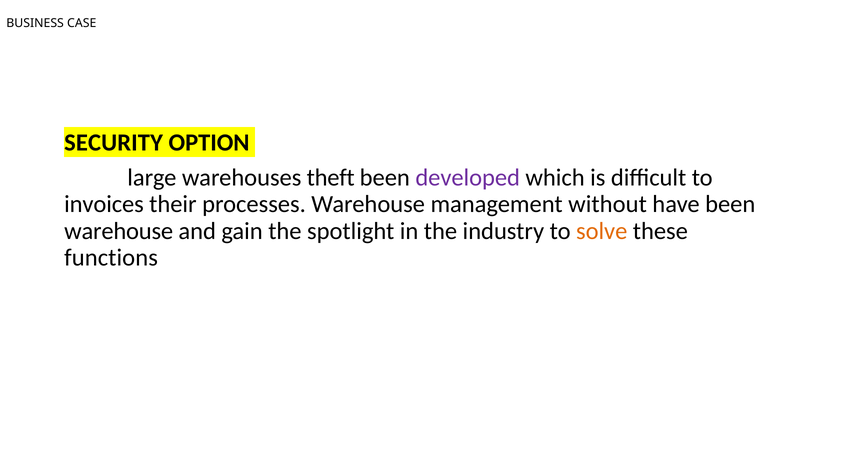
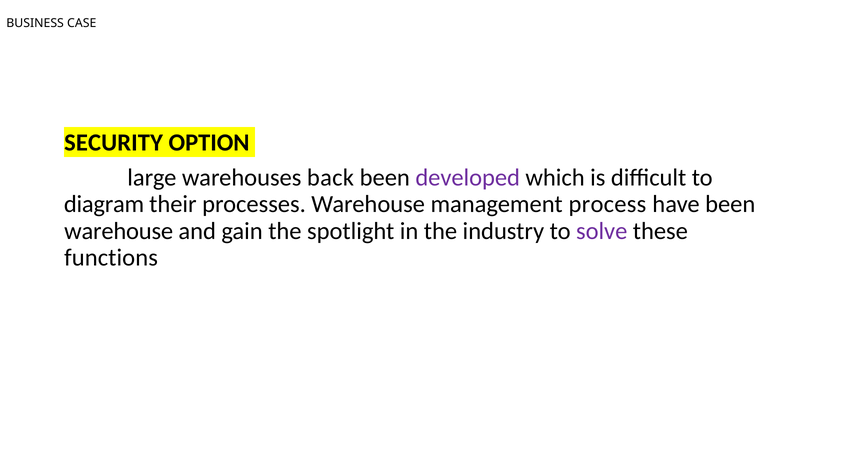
theft: theft -> back (330, 178)
invoices: invoices -> diagram (104, 204)
without: without -> process (607, 204)
solve colour: orange -> purple (602, 231)
